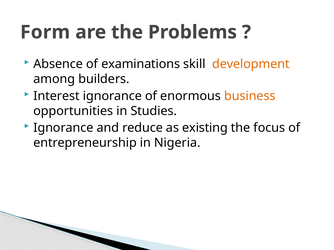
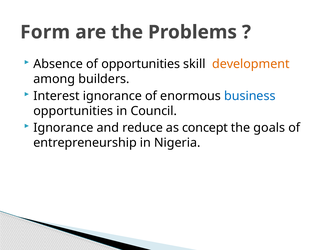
of examinations: examinations -> opportunities (141, 64)
business colour: orange -> blue (250, 96)
Studies: Studies -> Council (154, 111)
existing: existing -> concept (205, 128)
focus: focus -> goals (269, 128)
